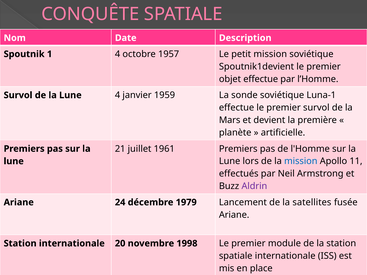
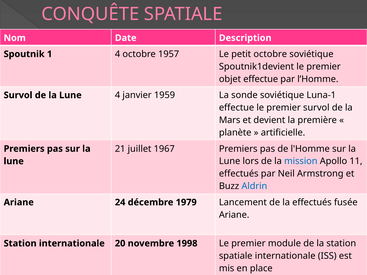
petit mission: mission -> octobre (270, 54)
1961: 1961 -> 1967 (164, 149)
Aldrin colour: purple -> blue (254, 186)
la satellites: satellites -> effectués (312, 202)
